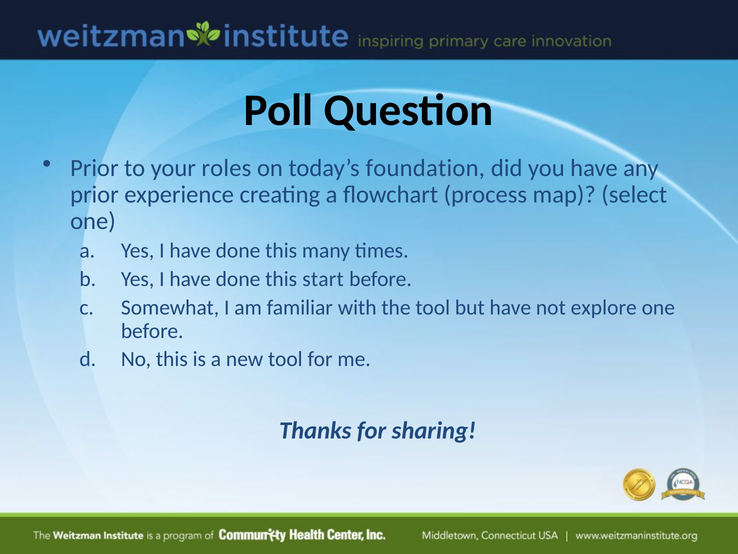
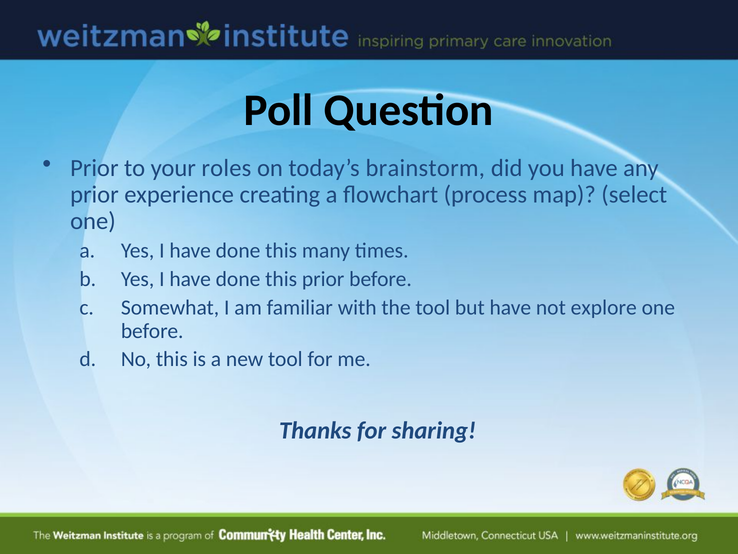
foundation: foundation -> brainstorm (425, 168)
this start: start -> prior (323, 279)
